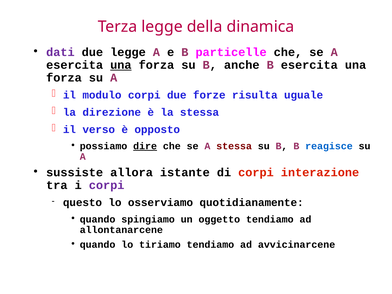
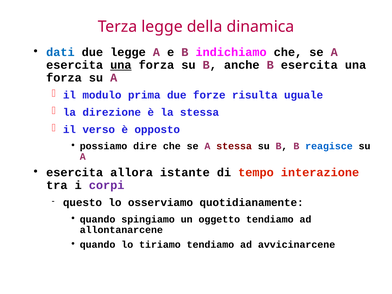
dati colour: purple -> blue (60, 52)
particelle: particelle -> indichiamo (231, 52)
modulo corpi: corpi -> prima (144, 95)
dire underline: present -> none (145, 146)
sussiste: sussiste -> esercita (75, 172)
di corpi: corpi -> tempo (256, 172)
